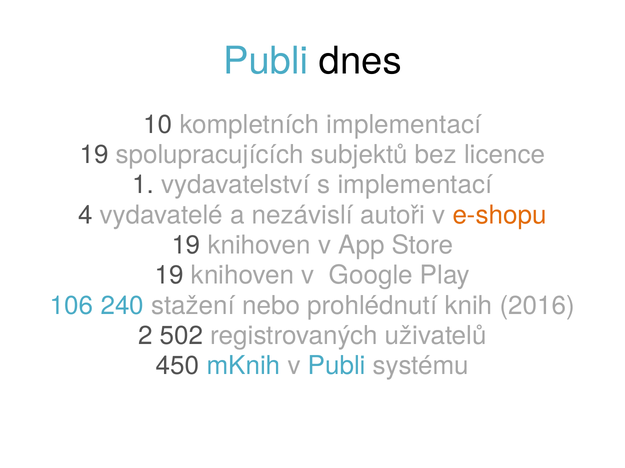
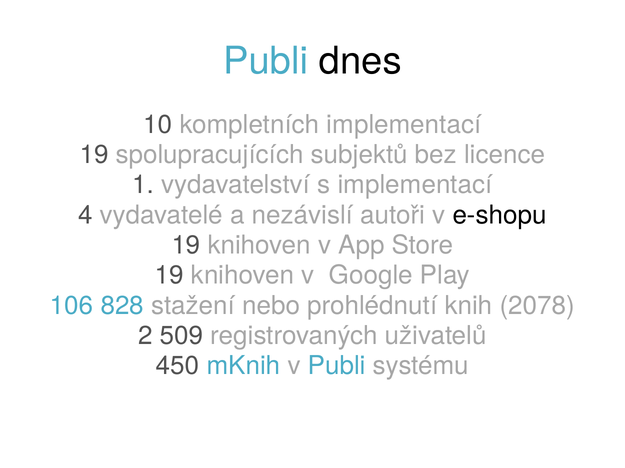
e-shopu colour: orange -> black (500, 215)
240: 240 -> 828 (122, 306)
2016: 2016 -> 2078 (537, 306)
502: 502 -> 509 (182, 336)
